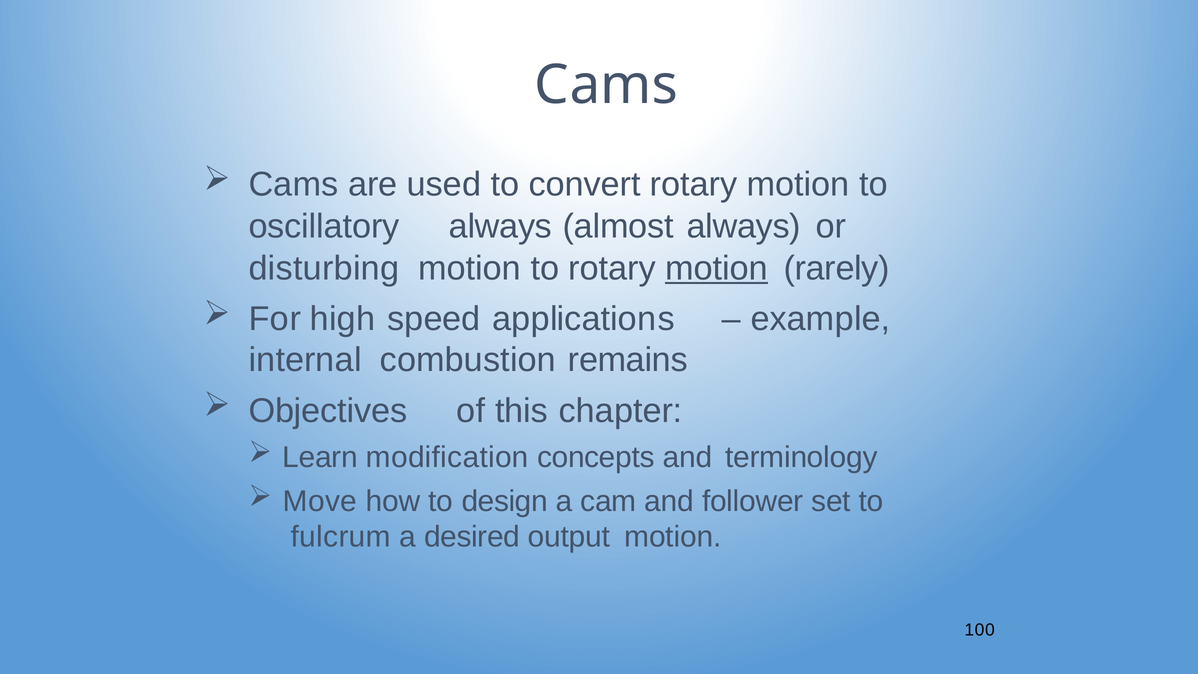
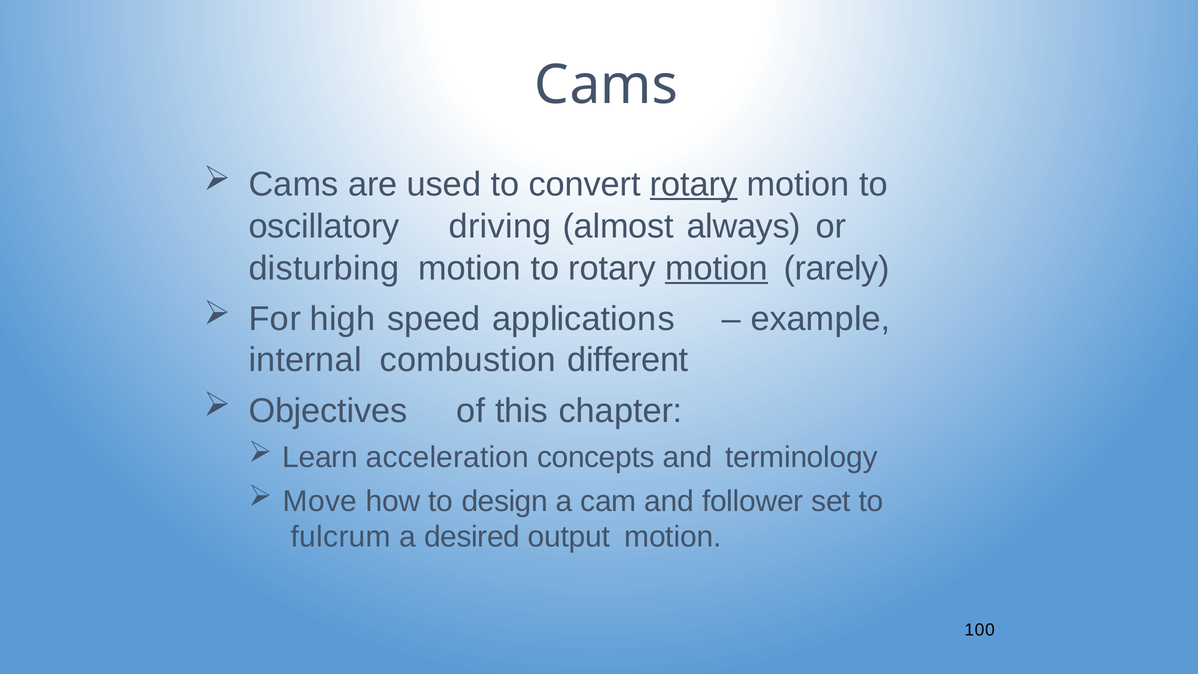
rotary underline: none -> present (694, 184)
oscillatory always: always -> driving (500, 226)
remains: remains -> different (628, 360)
modification: modification -> acceleration (447, 457)
